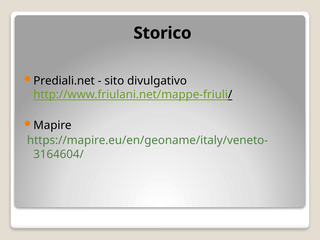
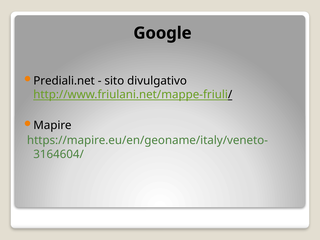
Storico: Storico -> Google (162, 33)
